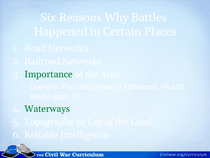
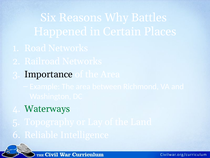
Importance colour: green -> black (49, 74)
